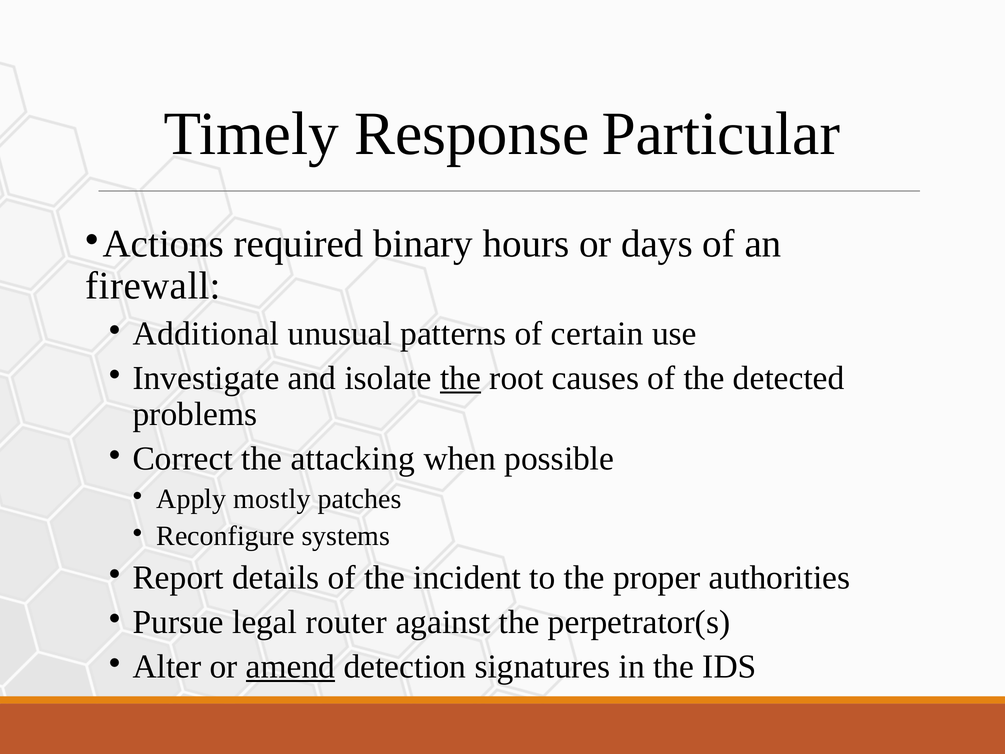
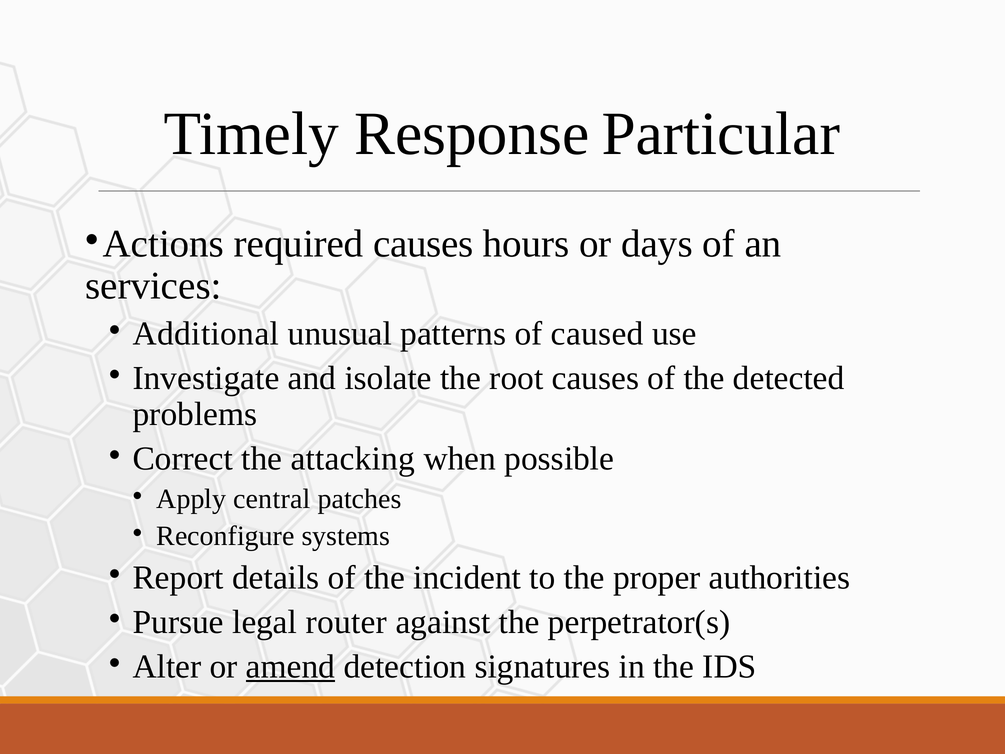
required binary: binary -> causes (423, 244)
firewall: firewall -> services (153, 286)
certain: certain -> caused (597, 333)
the underline: present -> none (461, 378)
mostly: mostly -> central (272, 499)
